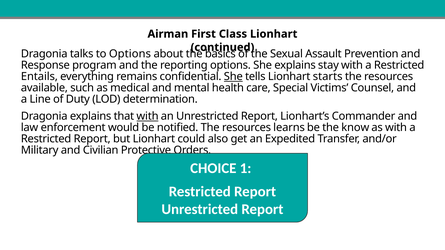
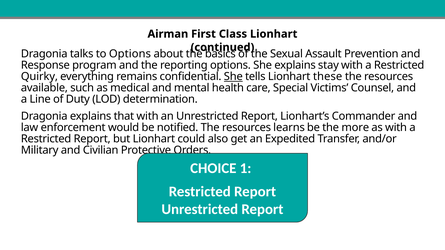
Entails: Entails -> Quirky (39, 77)
starts: starts -> these (328, 77)
with underline: present -> none (148, 116)
know: know -> more (355, 128)
